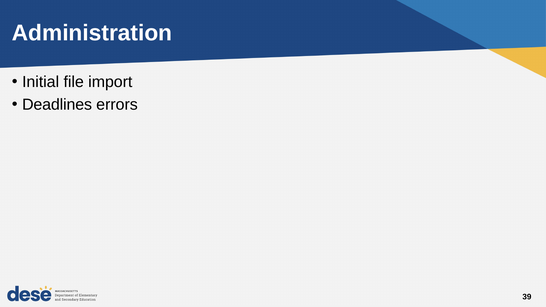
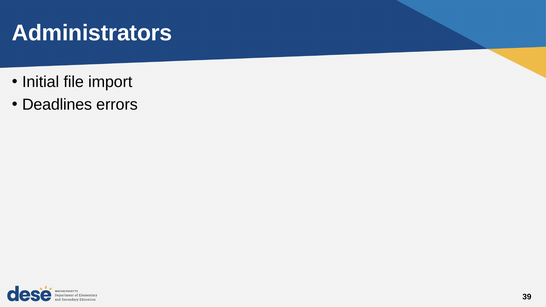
Administration: Administration -> Administrators (92, 33)
